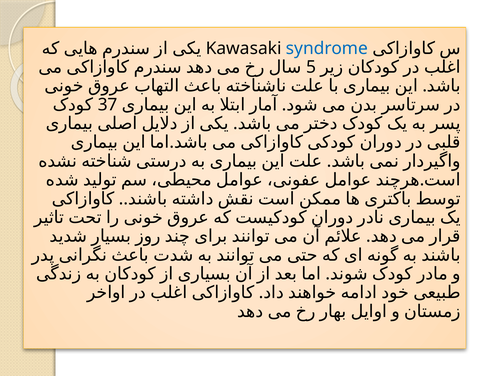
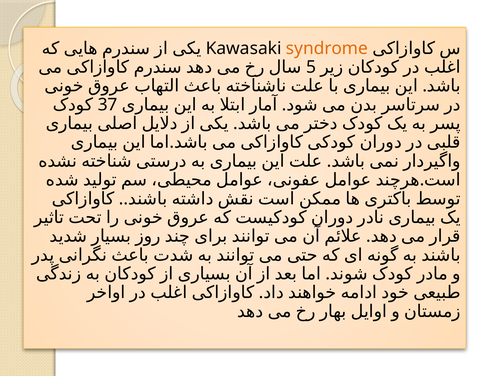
syndrome colour: blue -> orange (327, 48)
